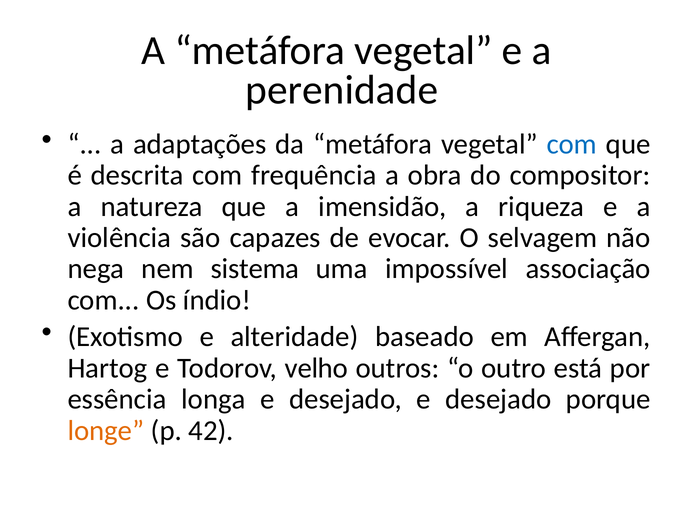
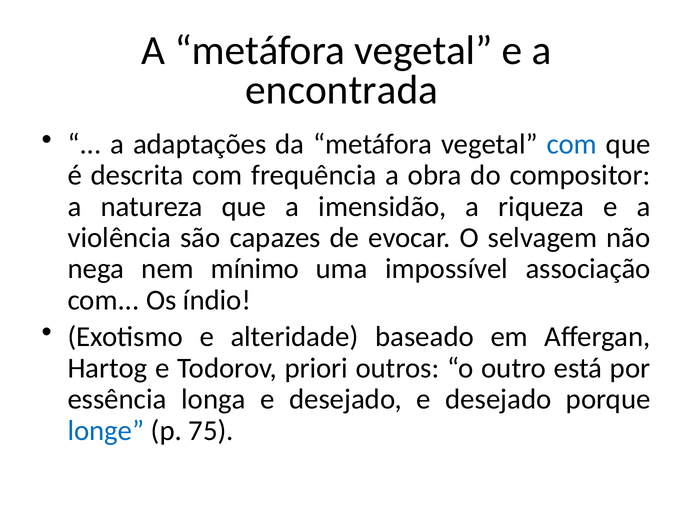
perenidade: perenidade -> encontrada (342, 90)
sistema: sistema -> mínimo (255, 269)
velho: velho -> priori (316, 368)
longe colour: orange -> blue (106, 430)
42: 42 -> 75 (211, 430)
